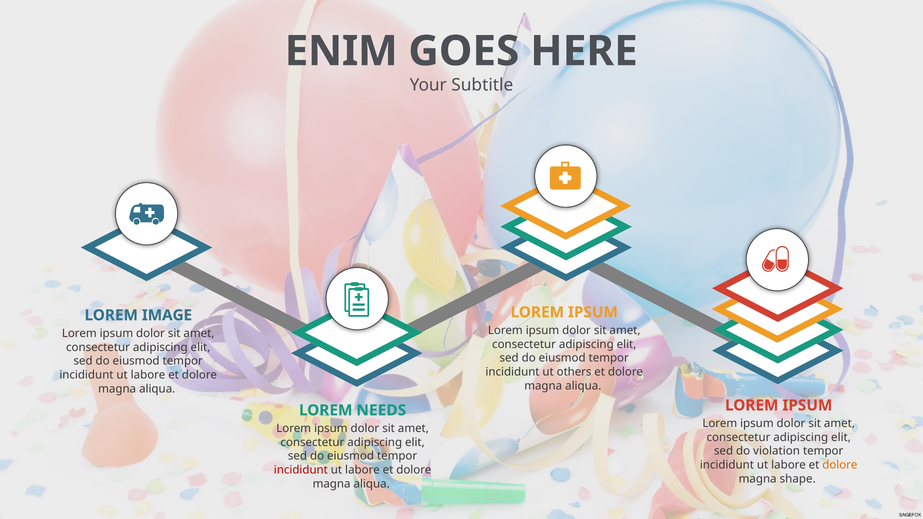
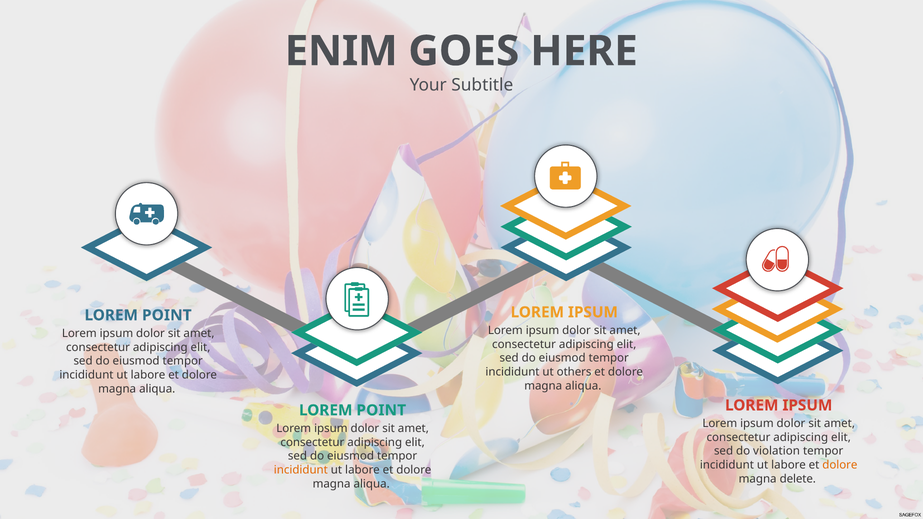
IMAGE: IMAGE -> POINT (167, 315)
NEEDS: NEEDS -> POINT (381, 410)
incididunt colour: red -> orange (301, 470)
shape: shape -> delete (798, 479)
